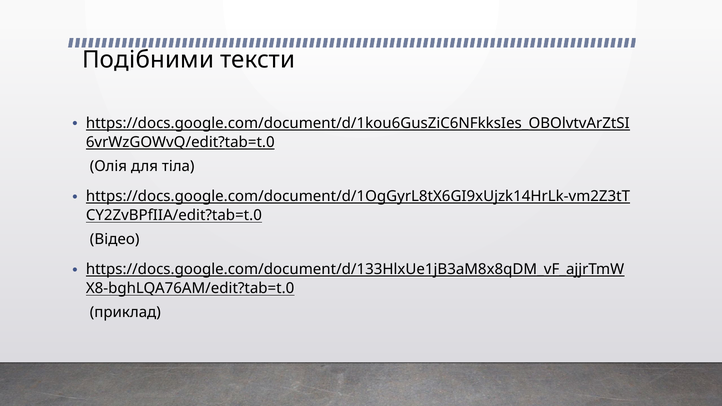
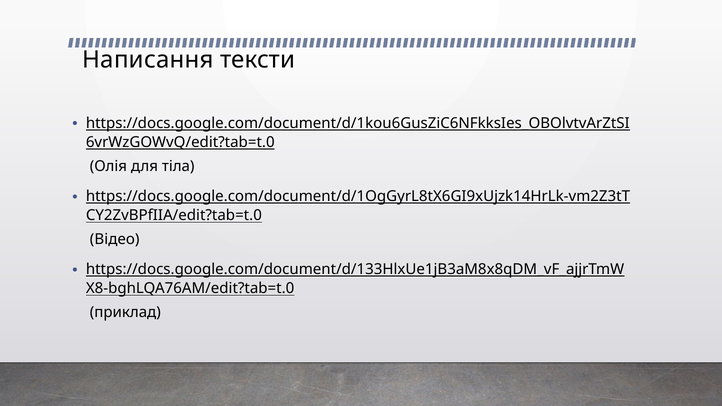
Подібними: Подібними -> Написання (148, 60)
